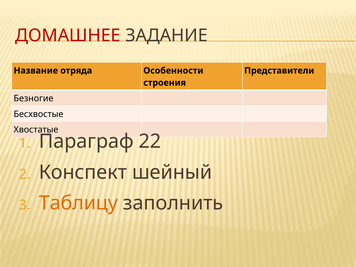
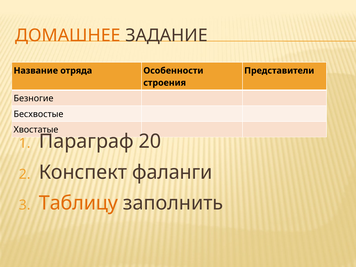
ДОМАШНЕЕ colour: red -> orange (68, 35)
22: 22 -> 20 (150, 141)
шейный: шейный -> фаланги (172, 172)
